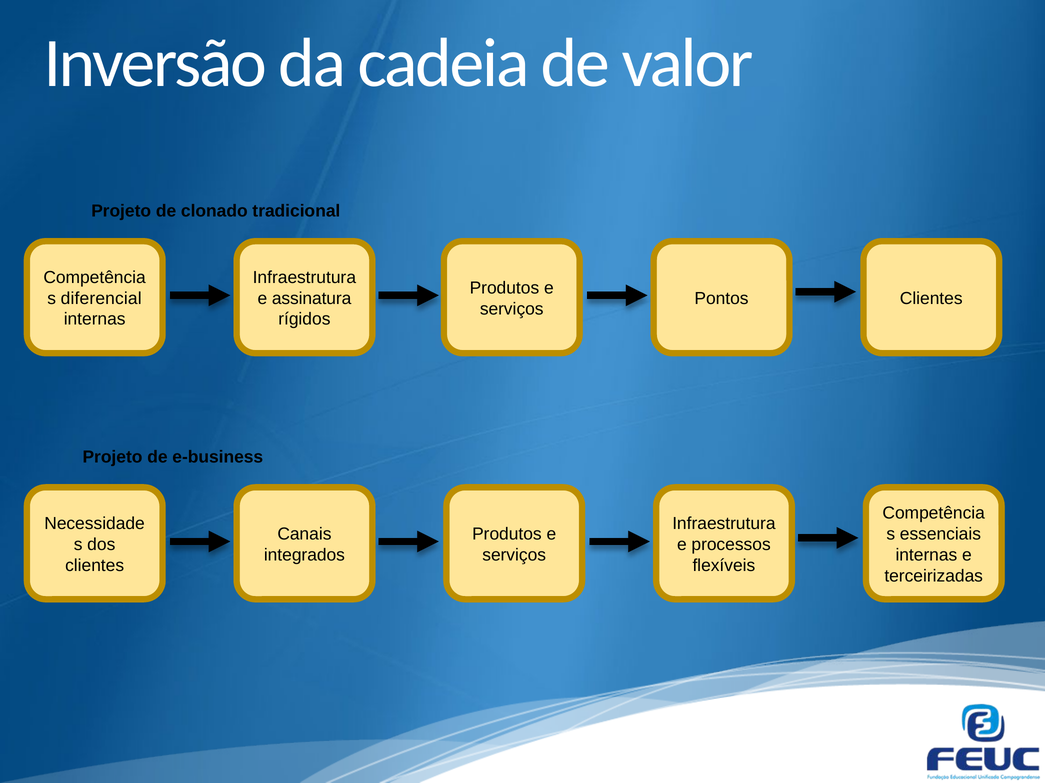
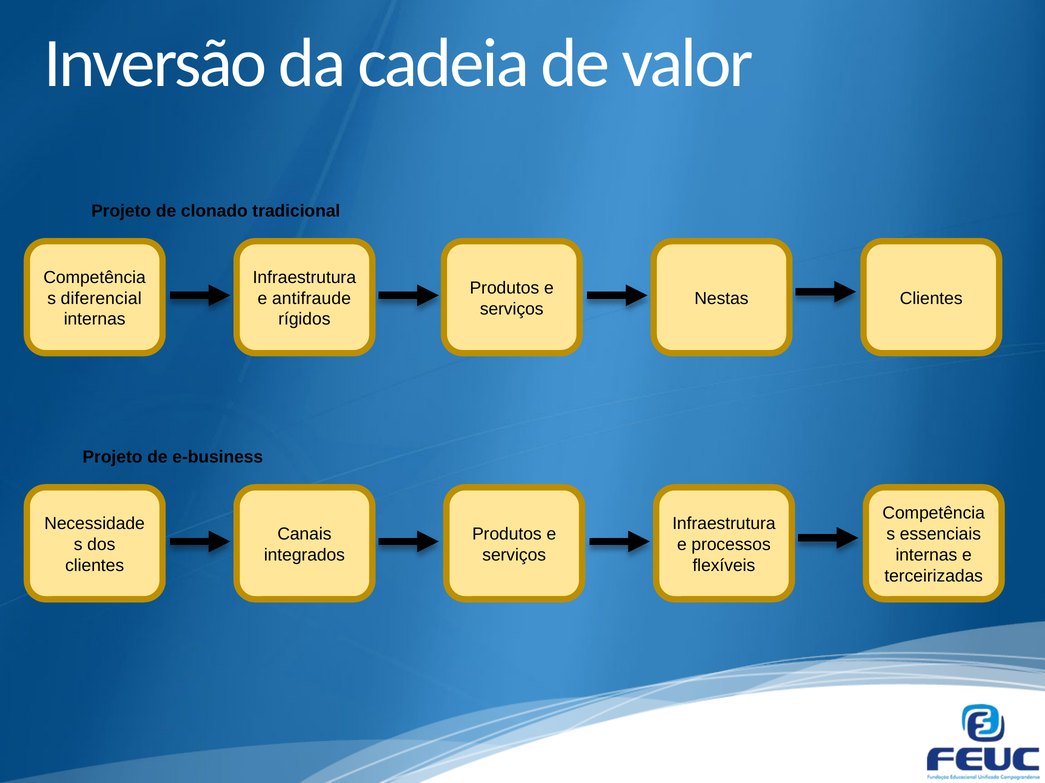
Pontos: Pontos -> Nestas (721, 299)
assinatura: assinatura -> antifraude (311, 299)
